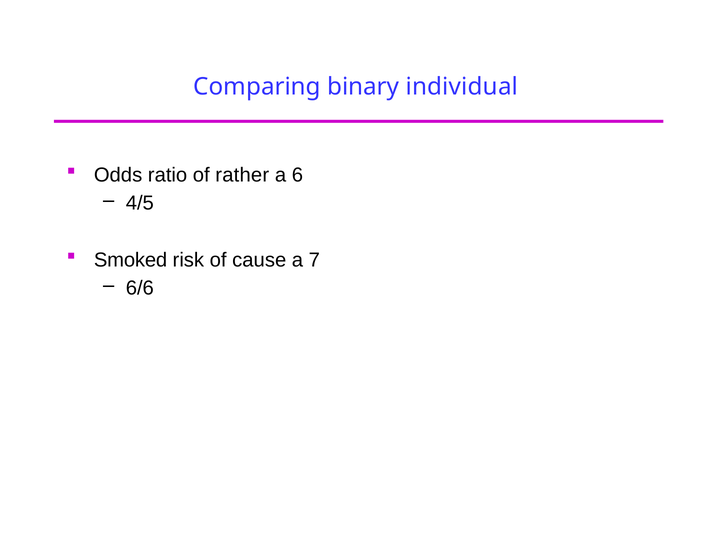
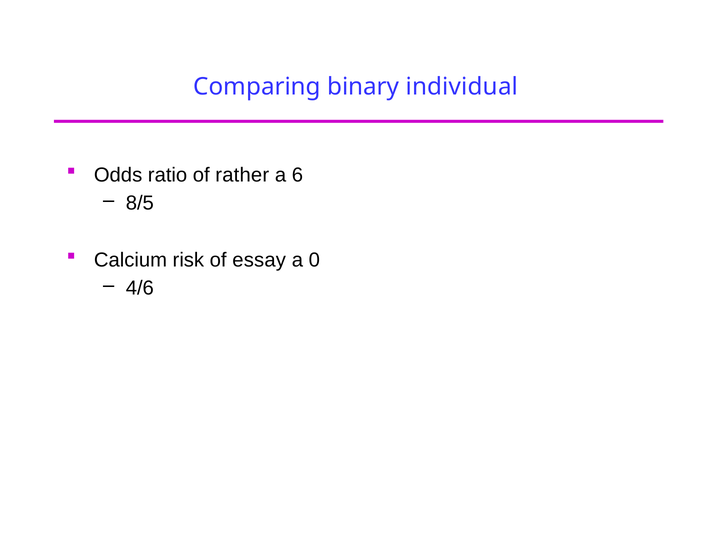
4/5: 4/5 -> 8/5 (140, 203)
Smoked: Smoked -> Calcium (130, 260)
cause: cause -> essay (259, 260)
7: 7 -> 0 (314, 260)
6/6: 6/6 -> 4/6 (140, 288)
